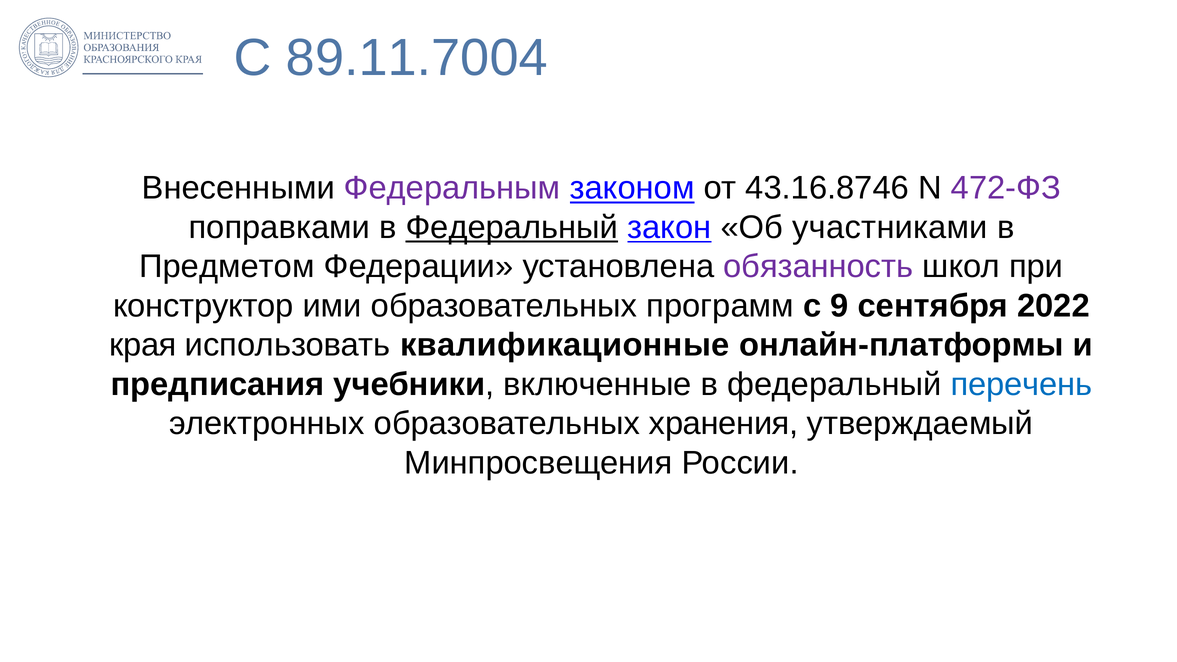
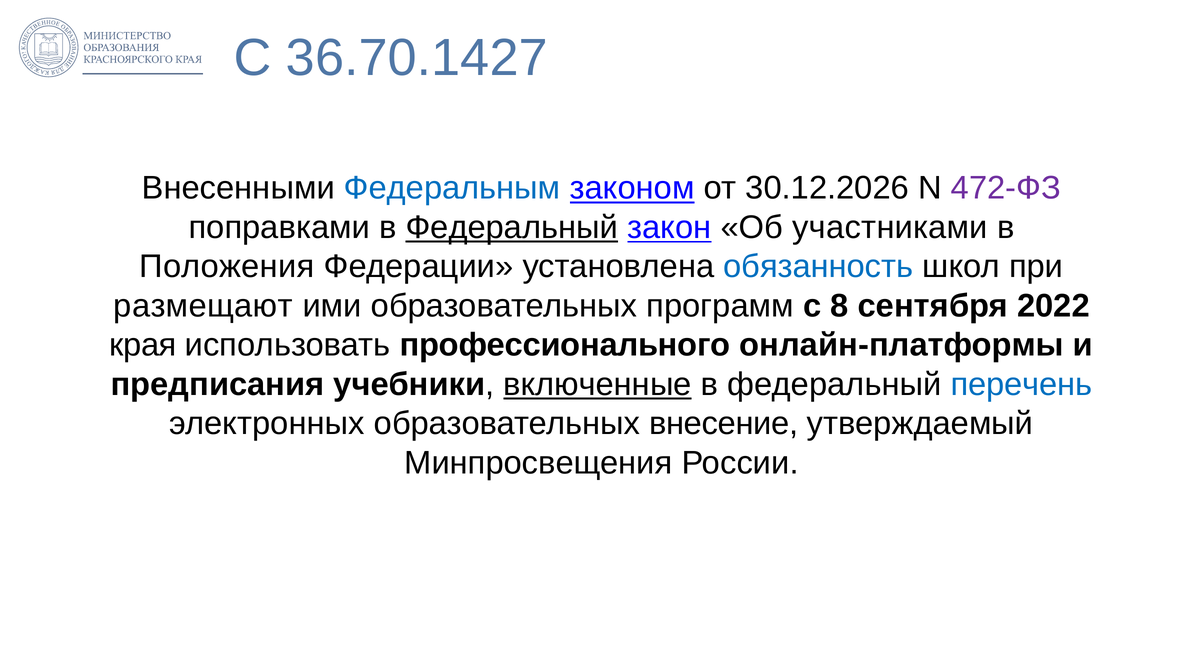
89.11.7004: 89.11.7004 -> 36.70.1427 (417, 58)
Федеральным colour: purple -> blue (452, 188)
43.16.8746: 43.16.8746 -> 30.12.2026 (827, 188)
Предметом: Предметом -> Положения (227, 267)
обязанность colour: purple -> blue (818, 267)
конструктор: конструктор -> размещают (203, 306)
9: 9 -> 8 (840, 306)
квалификационные: квалификационные -> профессионального (565, 345)
включенные underline: none -> present (598, 384)
хранения: хранения -> внесение (724, 424)
